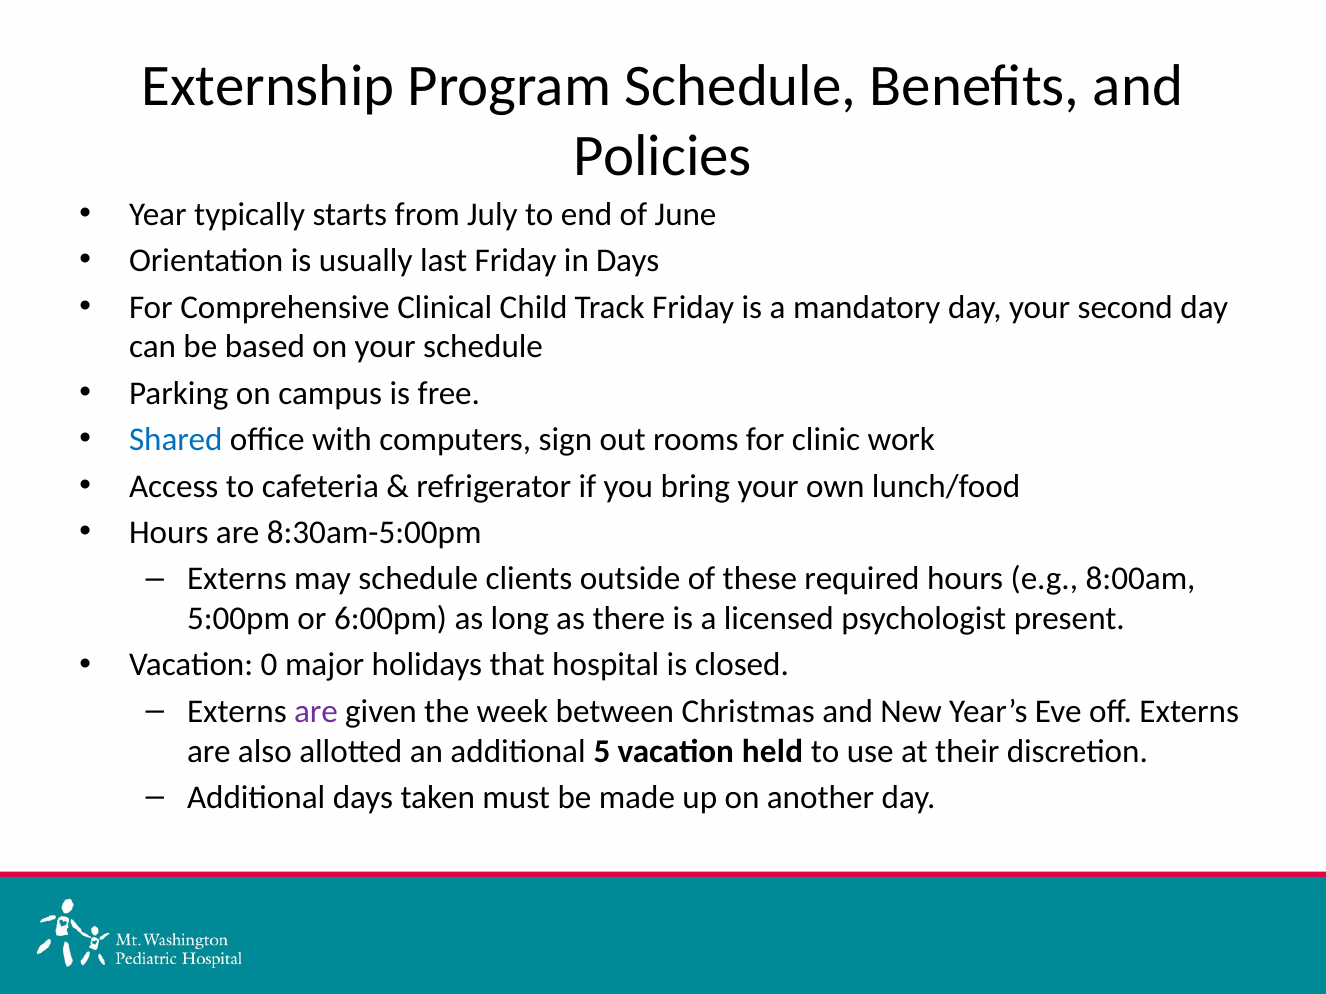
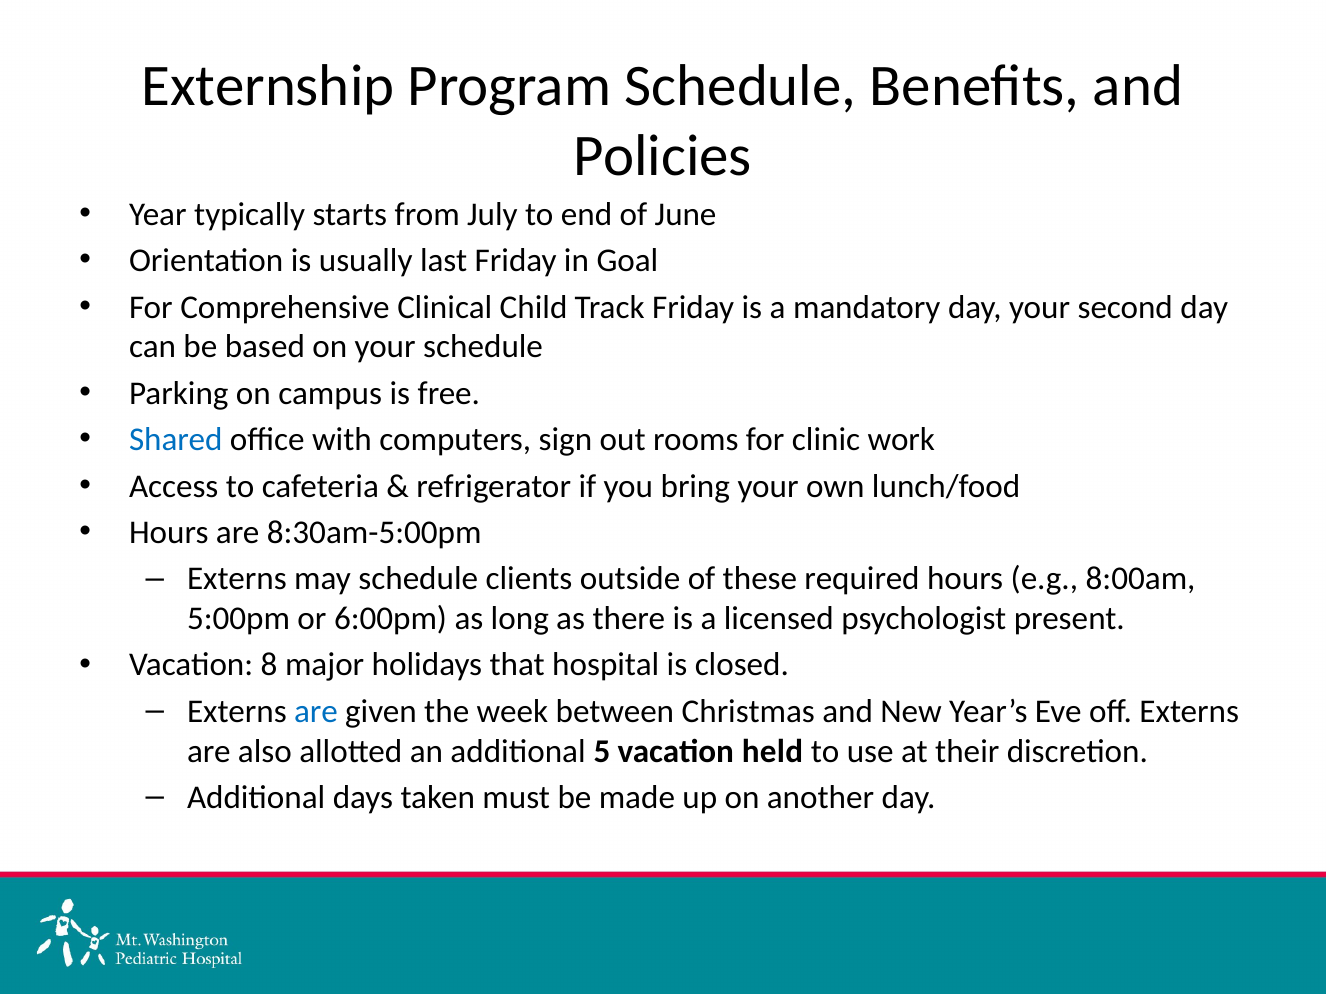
in Days: Days -> Goal (627, 261)
0: 0 -> 8 (269, 665)
are colour: purple -> blue (316, 712)
